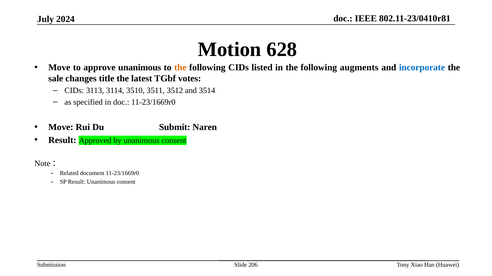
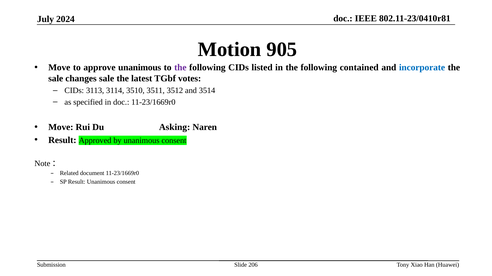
628: 628 -> 905 (282, 49)
the colour: orange -> purple (180, 68)
augments: augments -> contained (359, 68)
changes title: title -> sale (107, 79)
Submit: Submit -> Asking (175, 128)
